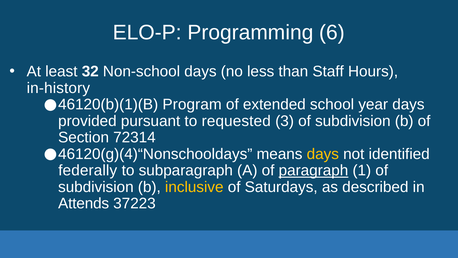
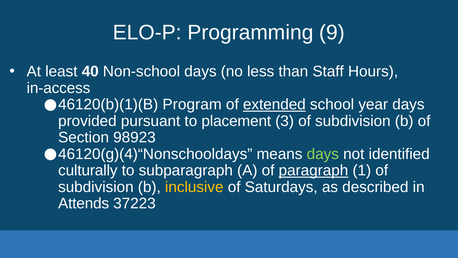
6: 6 -> 9 (332, 32)
32: 32 -> 40 (90, 71)
in-history: in-history -> in-access (58, 88)
extended underline: none -> present (274, 104)
requested: requested -> placement (236, 121)
72314: 72314 -> 98923 (134, 137)
days colour: yellow -> light green (323, 154)
federally: federally -> culturally (88, 170)
